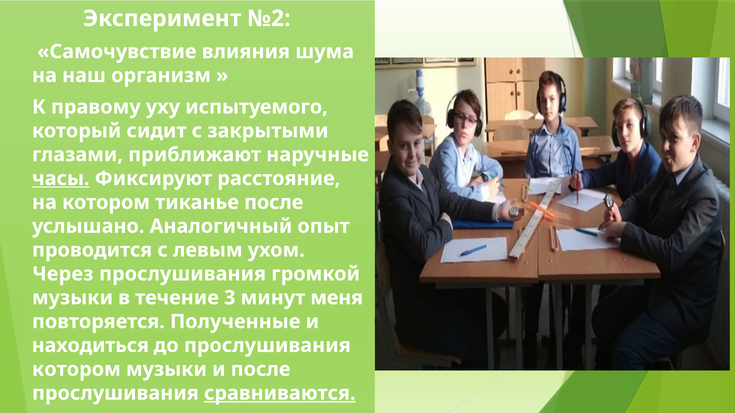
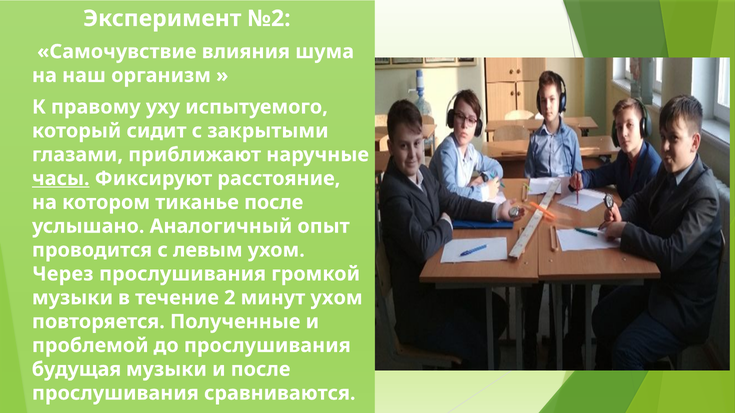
3: 3 -> 2 (230, 298)
минут меня: меня -> ухом (337, 298)
находиться: находиться -> проблемой (90, 346)
котором: котором -> будущая (76, 370)
сравниваются underline: present -> none (280, 394)
